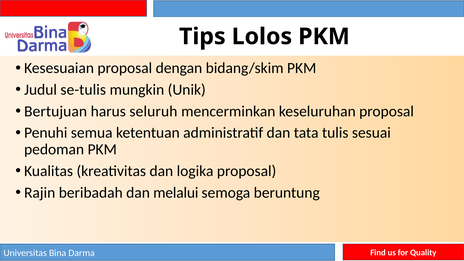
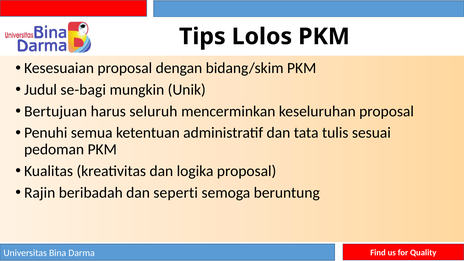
se-tulis: se-tulis -> se-bagi (83, 90)
melalui: melalui -> seperti (176, 193)
